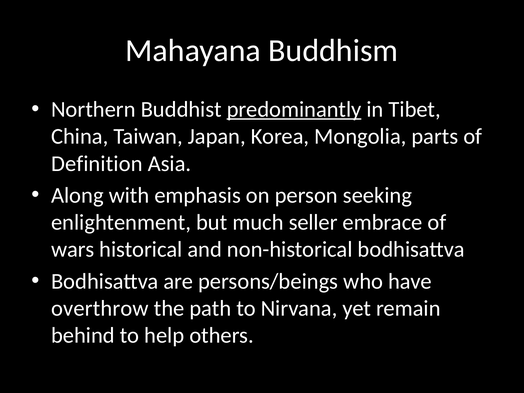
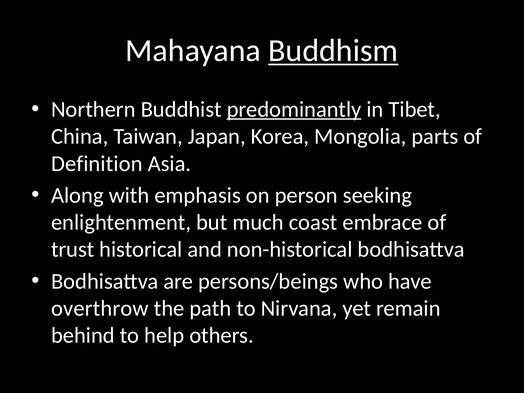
Buddhism underline: none -> present (333, 51)
seller: seller -> coast (313, 222)
wars: wars -> trust (73, 250)
